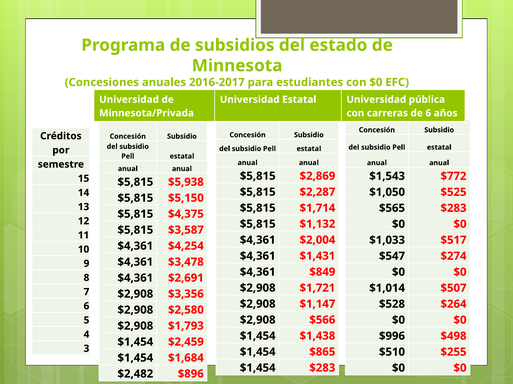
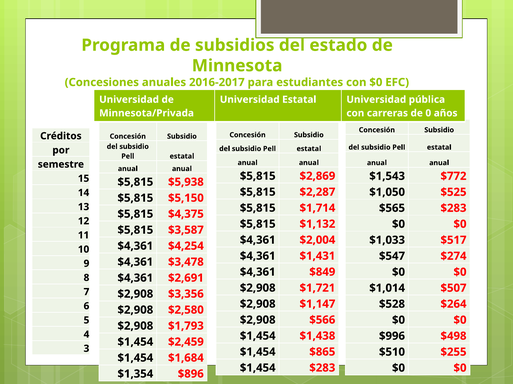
de 6: 6 -> 0 (428, 113)
$2,482: $2,482 -> $1,354 (135, 375)
